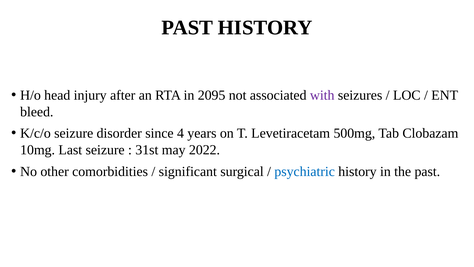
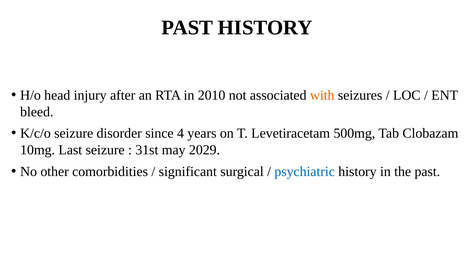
2095: 2095 -> 2010 (212, 95)
with colour: purple -> orange (322, 95)
2022: 2022 -> 2029 (204, 150)
